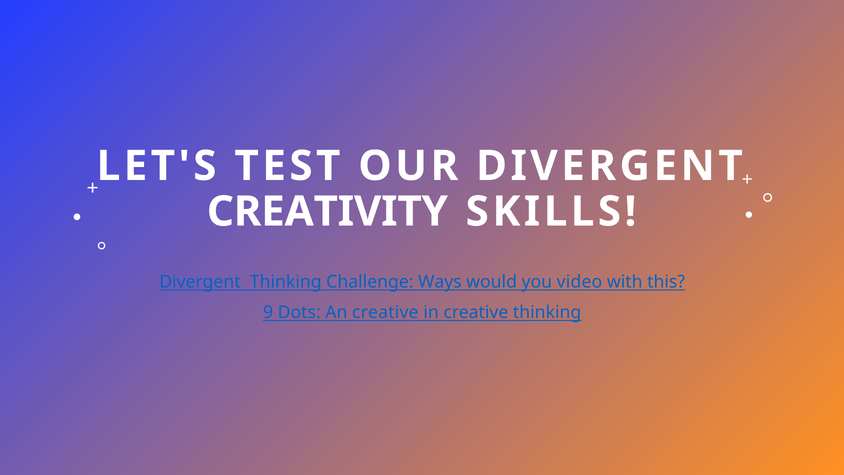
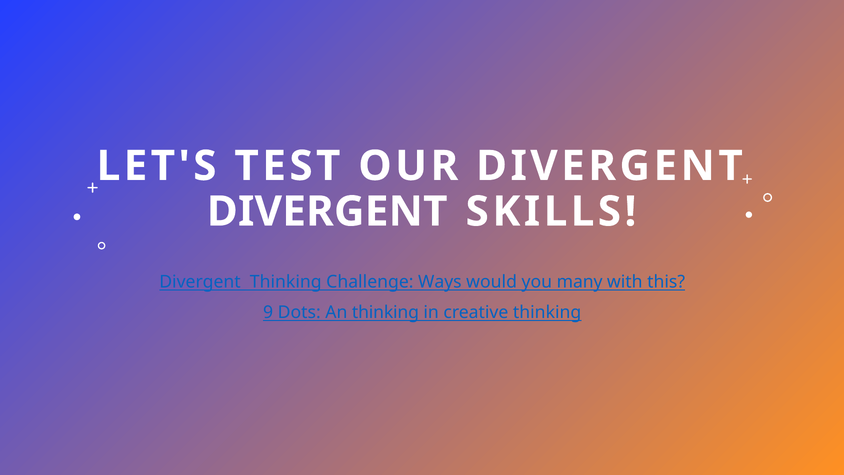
CREATIVITY: CREATIVITY -> DIVERGENT (327, 212)
video: video -> many (580, 282)
An creative: creative -> thinking (385, 312)
